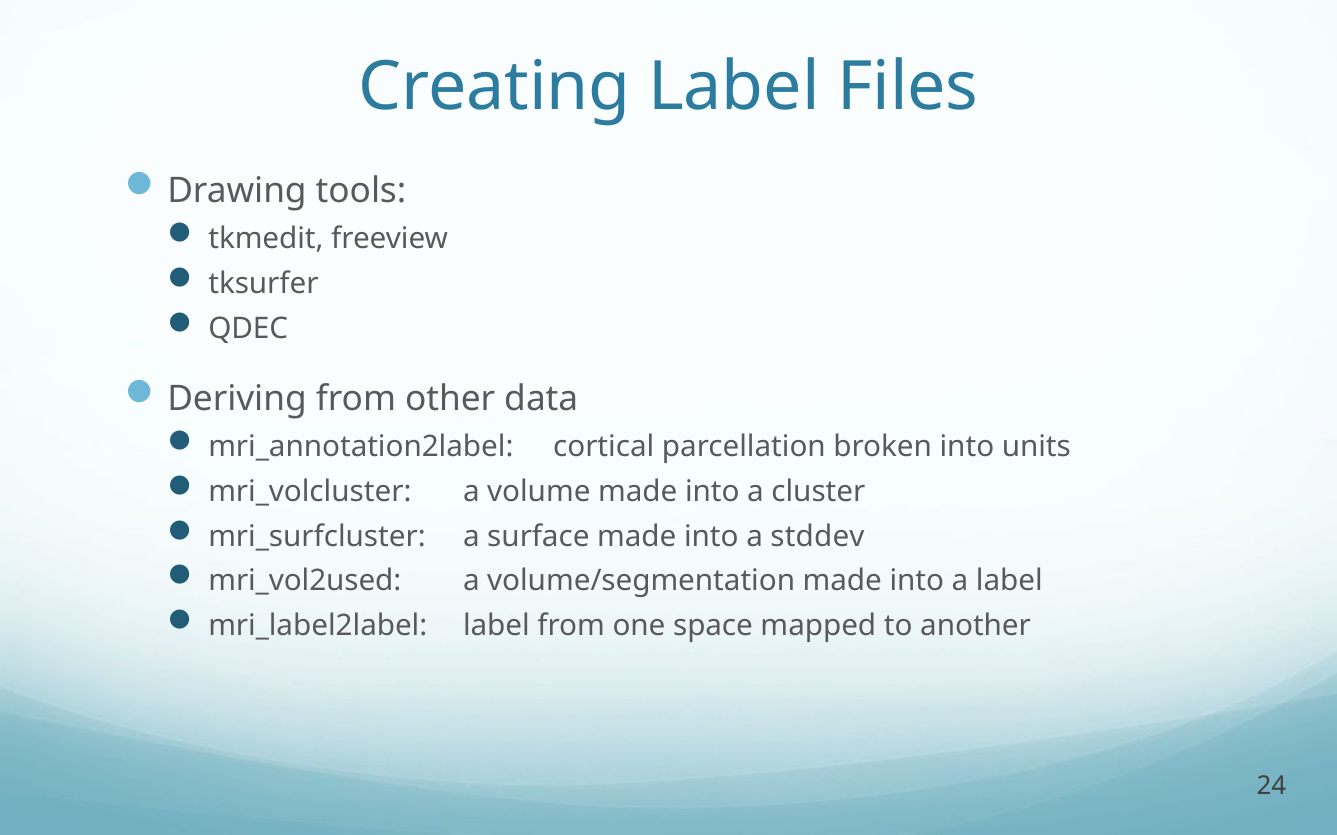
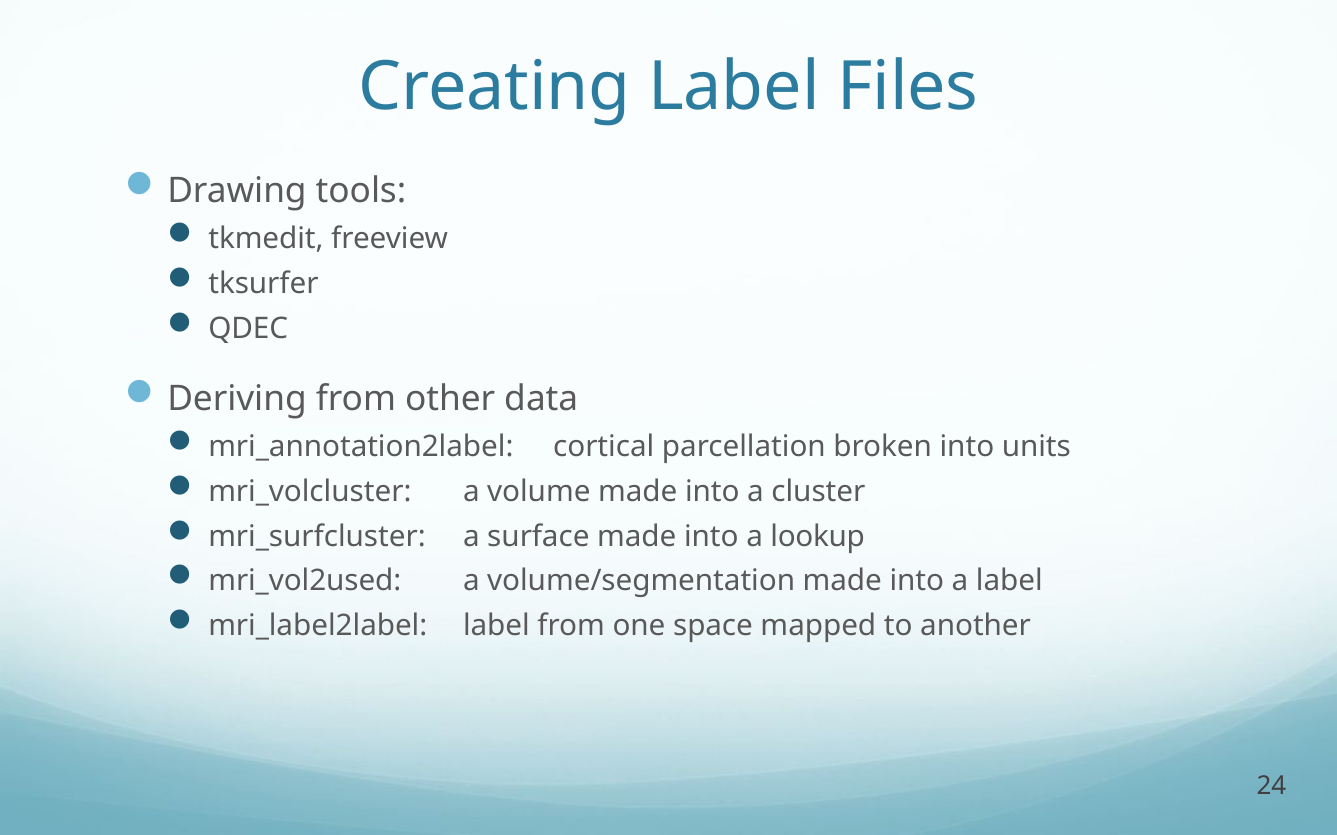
stddev: stddev -> lookup (818, 537)
